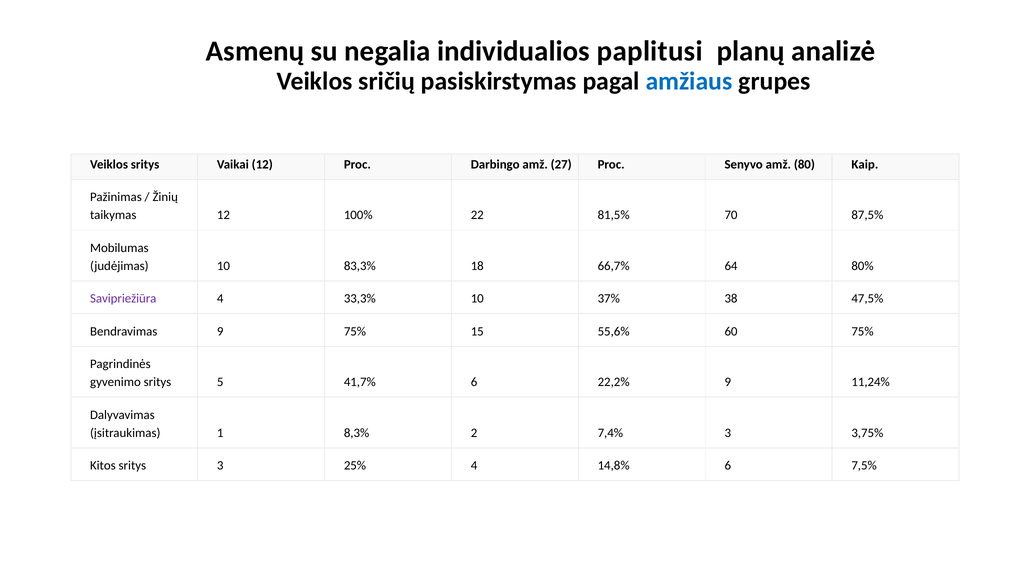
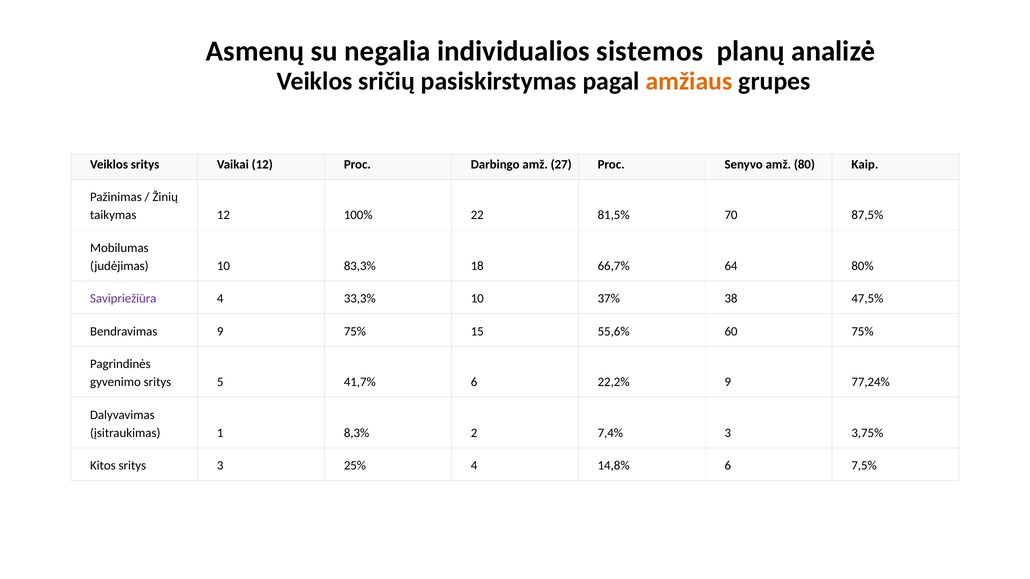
paplitusi: paplitusi -> sistemos (650, 51)
amžiaus colour: blue -> orange (689, 81)
11,24%: 11,24% -> 77,24% (871, 382)
